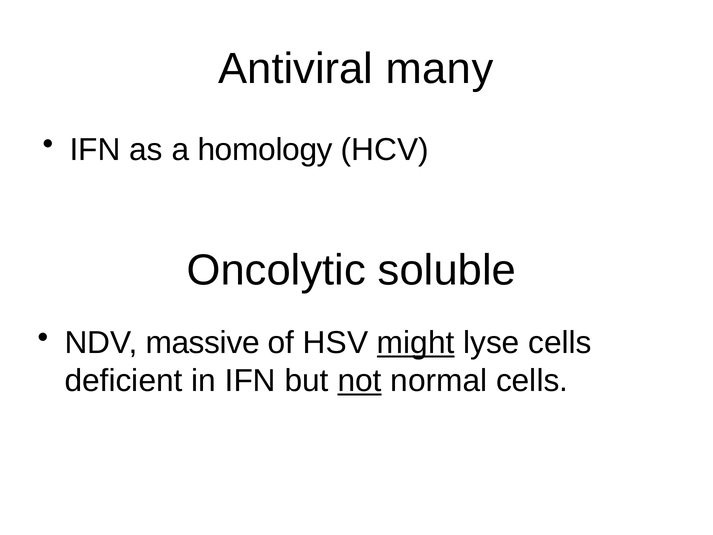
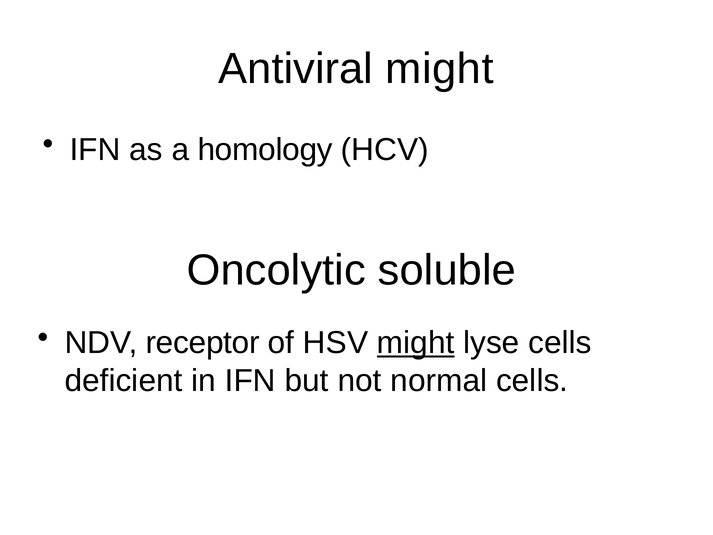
Antiviral many: many -> might (440, 69)
massive: massive -> receptor (203, 343)
not underline: present -> none (360, 381)
